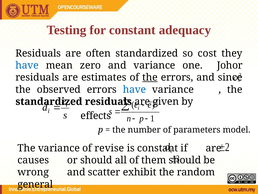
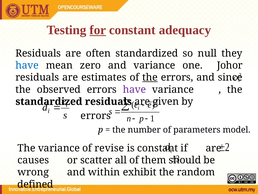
for underline: none -> present (98, 30)
cost: cost -> null (207, 53)
have colour: blue -> purple (134, 89)
effects: effects -> errors (96, 115)
or should: should -> scatter (96, 160)
scatter: scatter -> within (104, 172)
general: general -> defined (35, 184)
